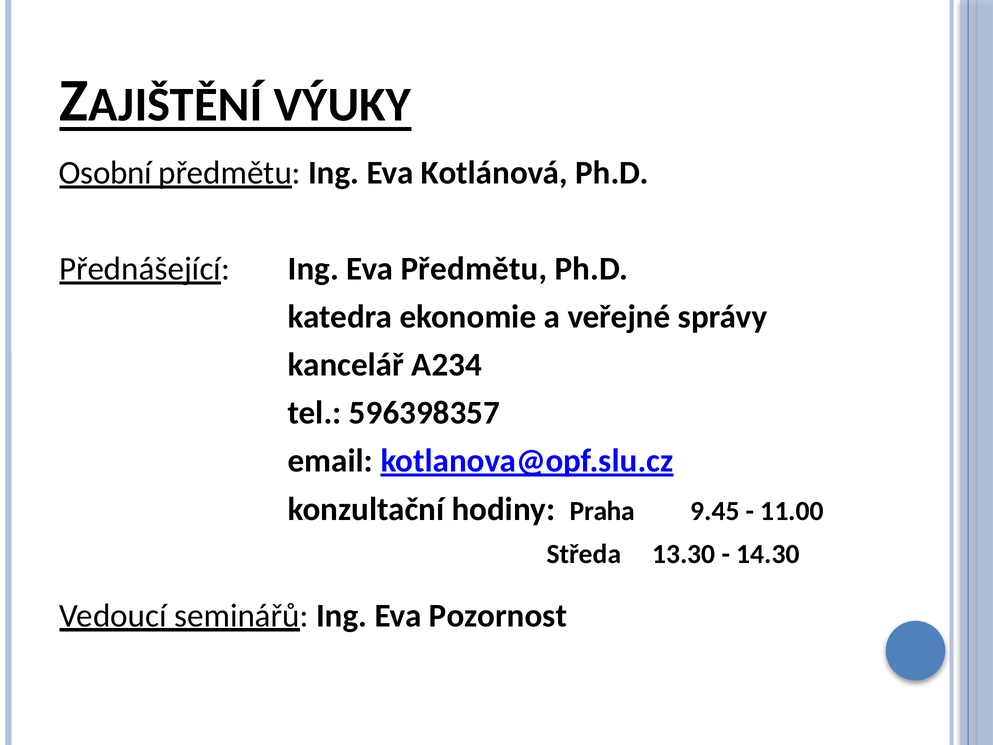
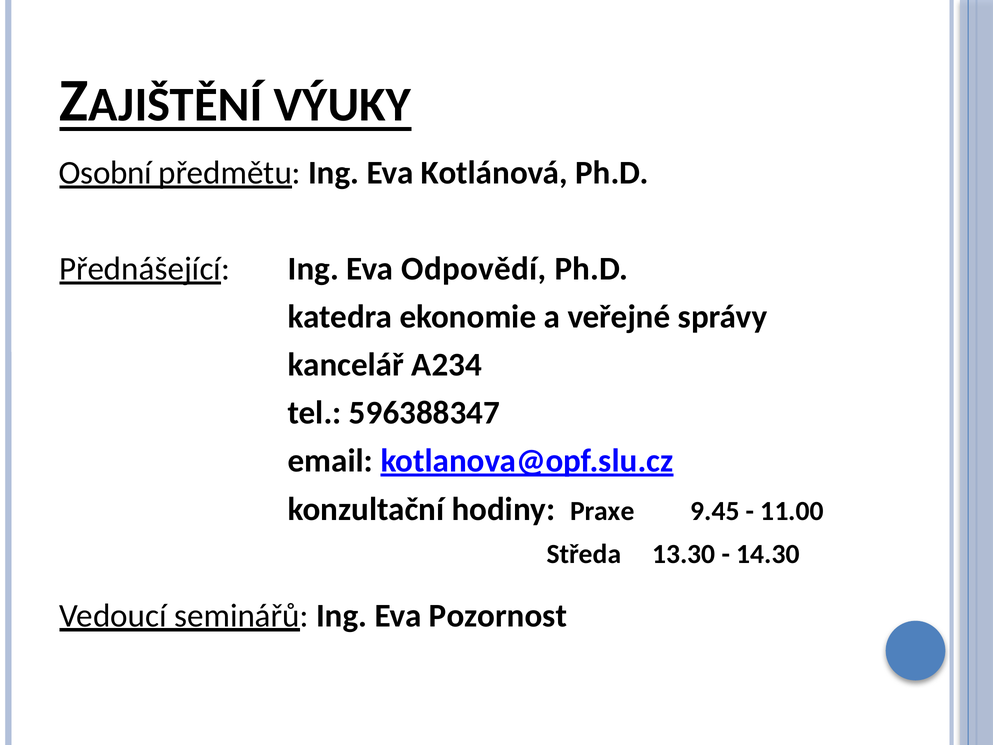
Eva Předmětu: Předmětu -> Odpovědí (474, 269)
596398357: 596398357 -> 596388347 (424, 413)
Praha: Praha -> Praxe (602, 511)
